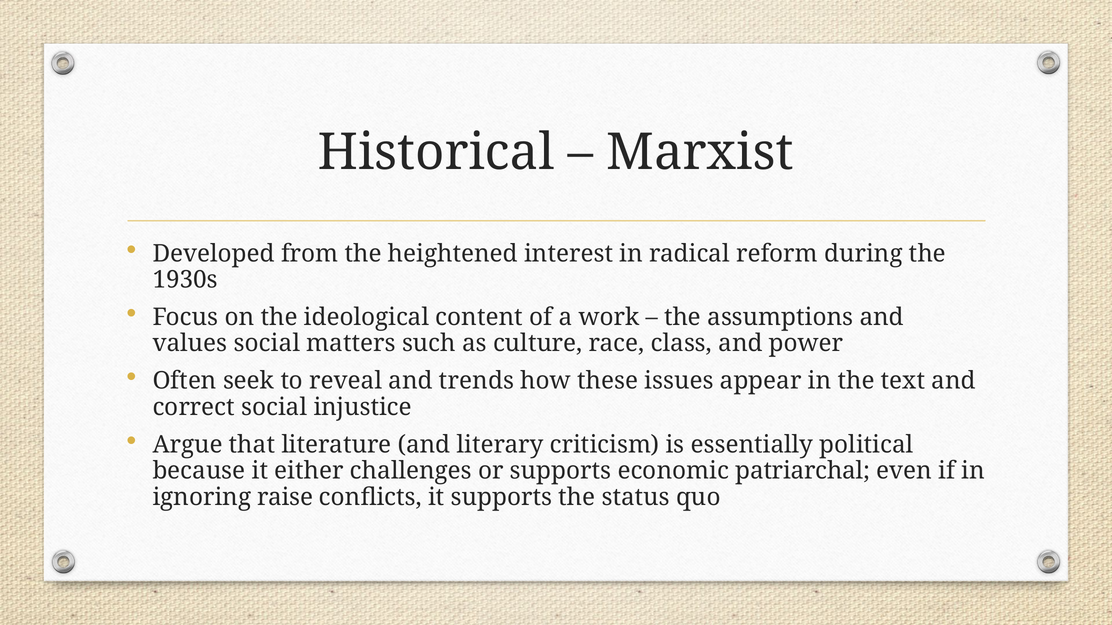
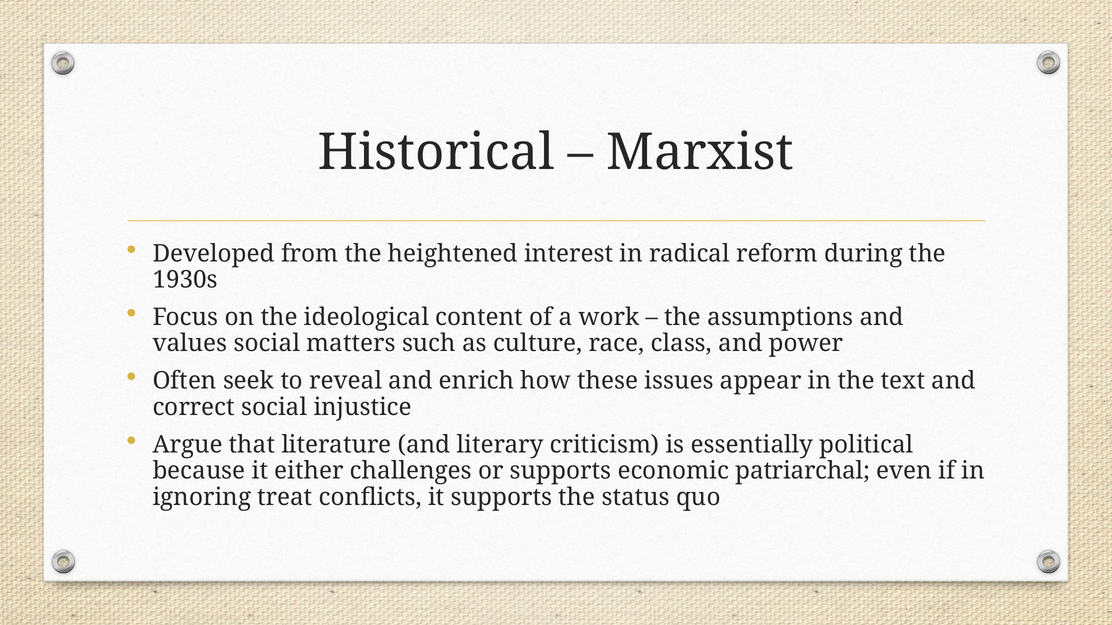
trends: trends -> enrich (477, 381)
raise: raise -> treat (285, 498)
